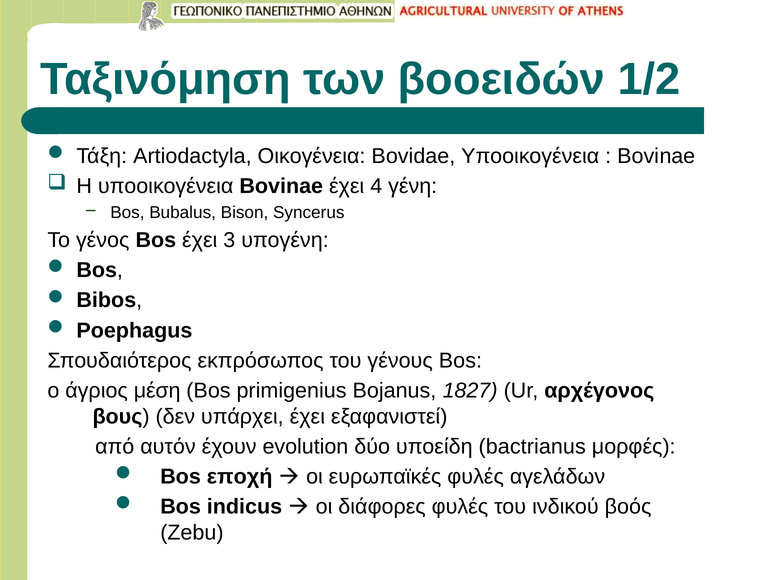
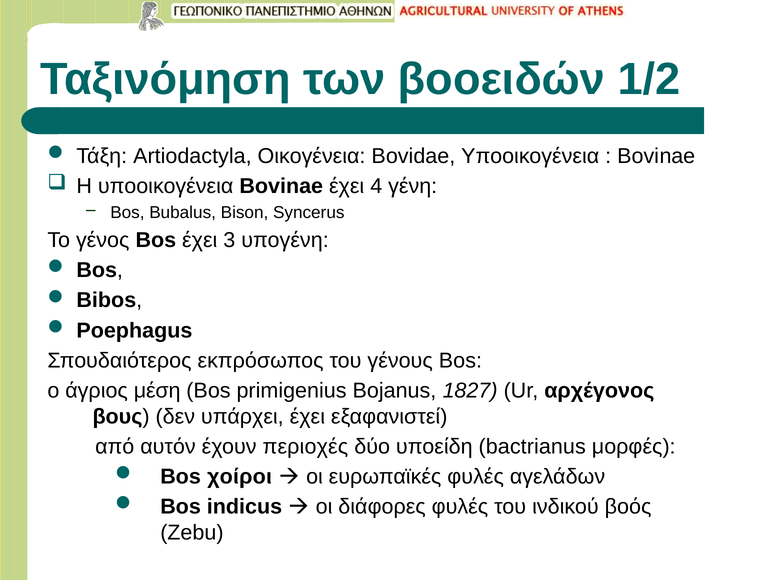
evolution: evolution -> περιοχές (305, 447)
εποχή: εποχή -> χοίροι (240, 477)
